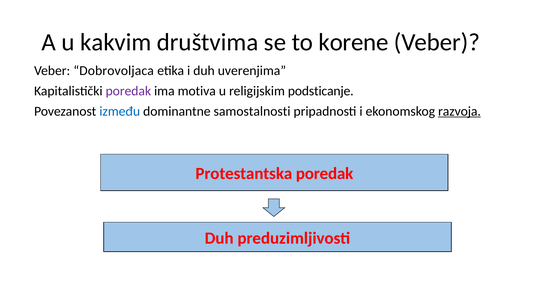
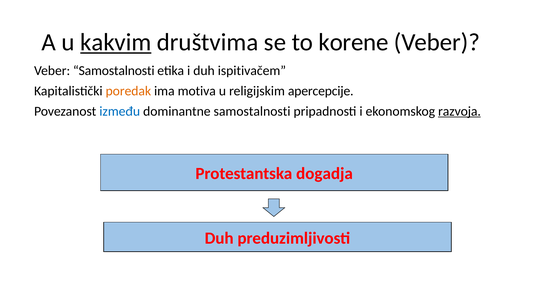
kakvim underline: none -> present (116, 42)
Veber Dobrovoljaca: Dobrovoljaca -> Samostalnosti (114, 71)
uverenjima: uverenjima -> ispitivačem (252, 71)
poredak colour: purple -> orange (128, 91)
podsticanje: podsticanje -> apercepcije (321, 91)
Protestantska poredak: poredak -> dogadja (324, 174)
